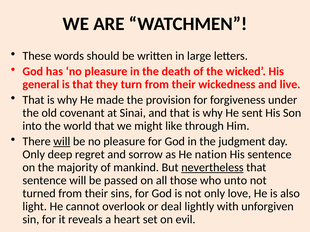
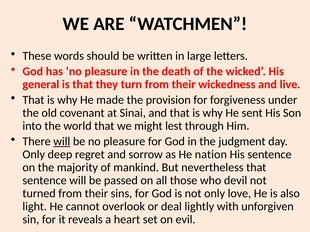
like: like -> lest (174, 126)
nevertheless underline: present -> none (212, 168)
unto: unto -> devil (236, 181)
